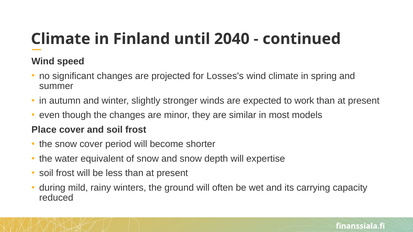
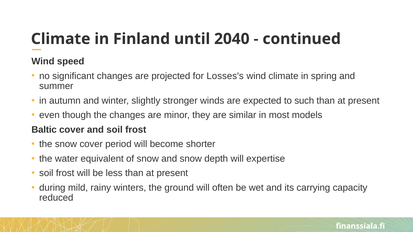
work: work -> such (304, 101)
Place: Place -> Baltic (44, 130)
